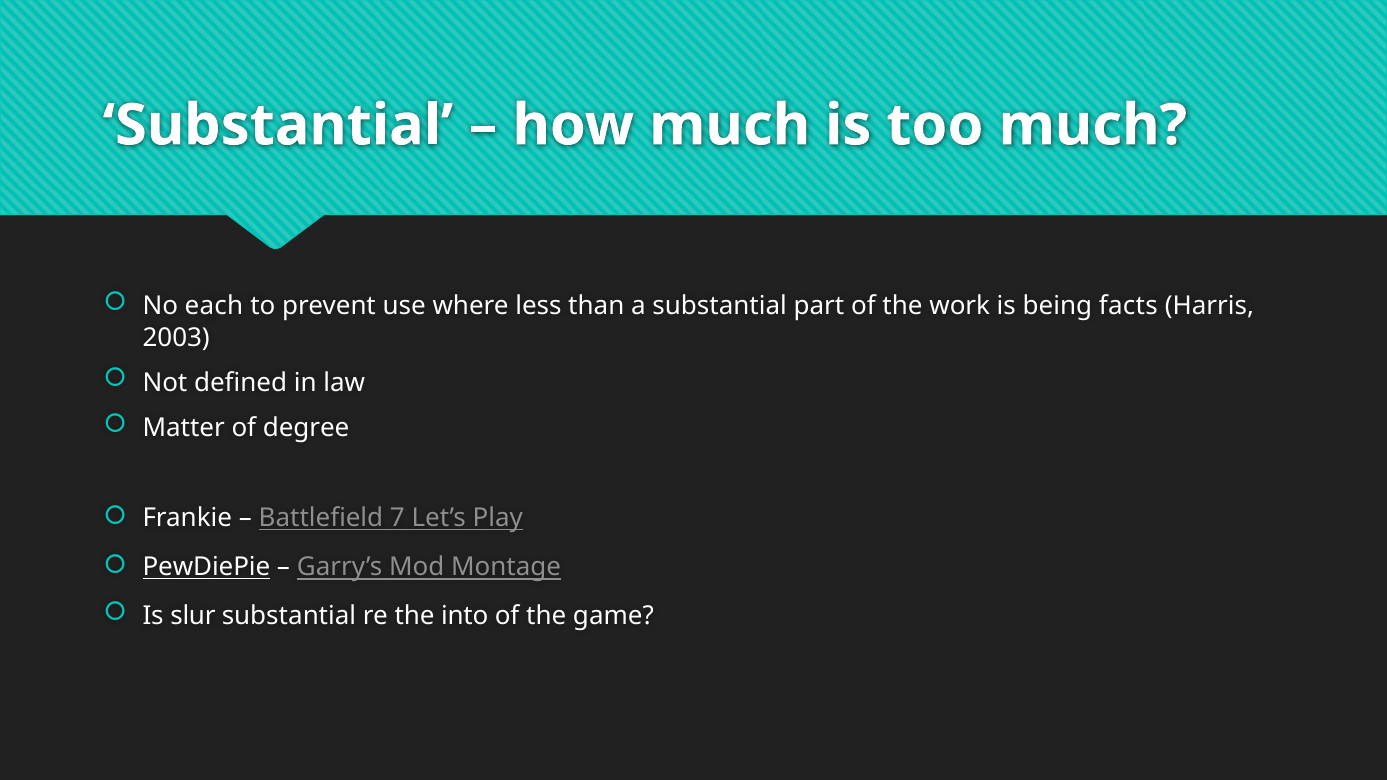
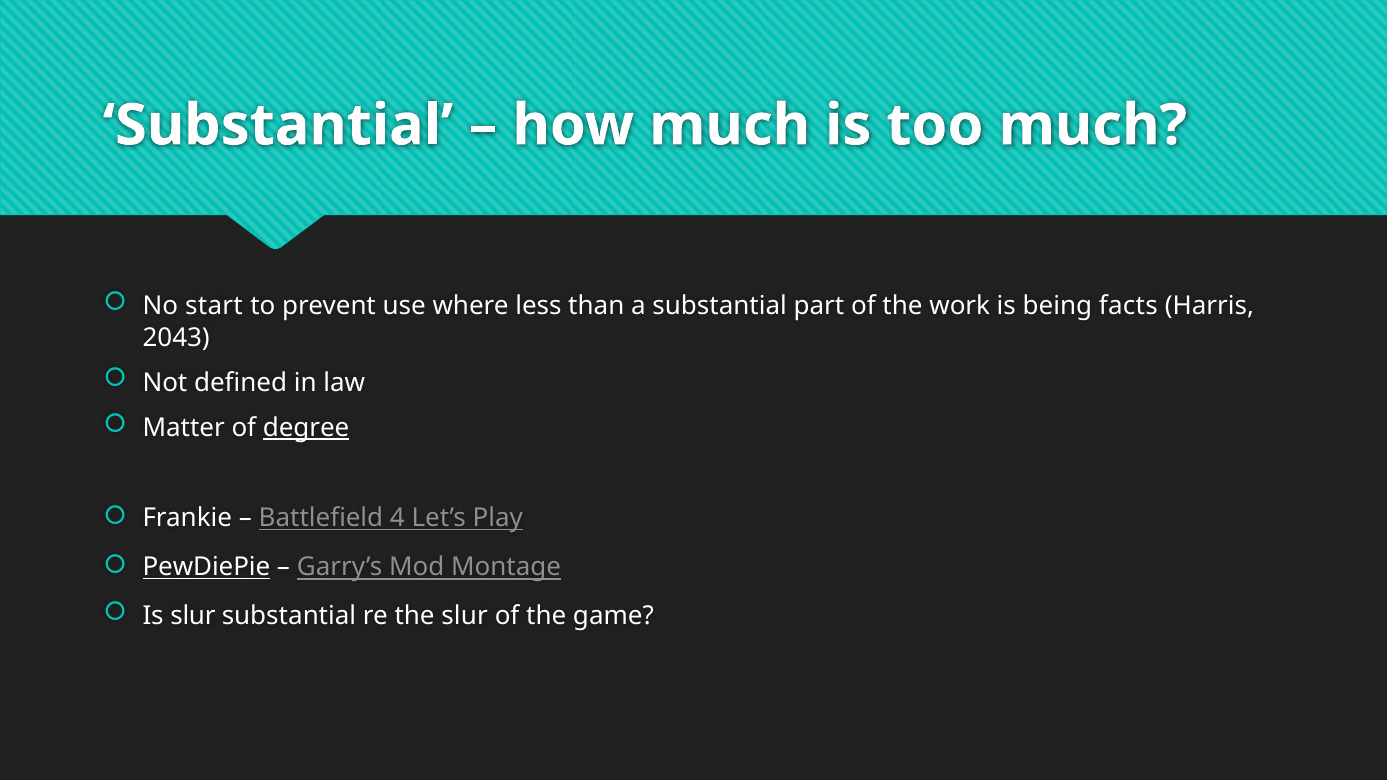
each: each -> start (214, 306)
2003: 2003 -> 2043 (176, 338)
degree underline: none -> present (306, 428)
7: 7 -> 4 (397, 518)
the into: into -> slur (465, 617)
